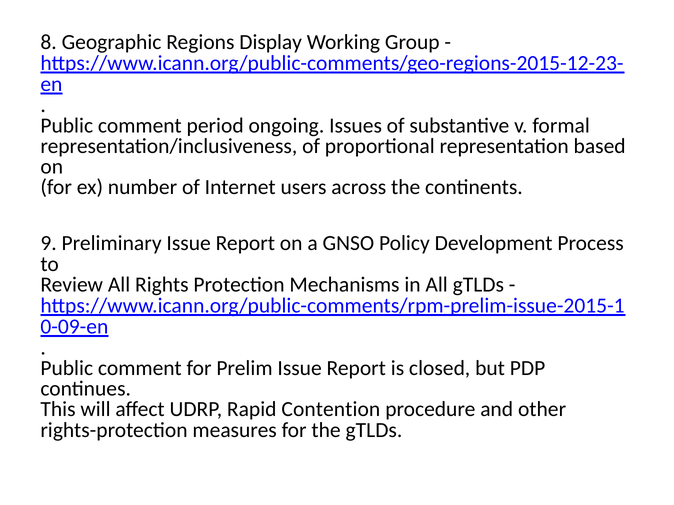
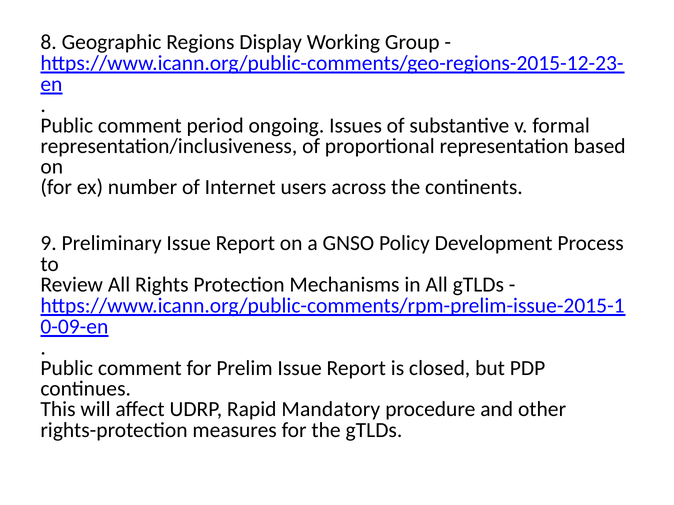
Contention: Contention -> Mandatory (331, 410)
